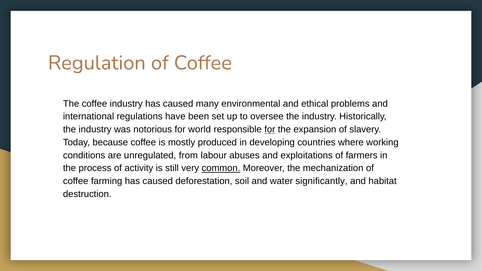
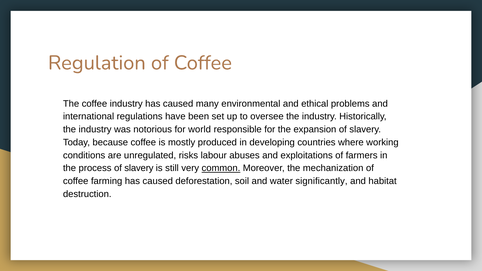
for underline: present -> none (270, 130)
from: from -> risks (188, 155)
process of activity: activity -> slavery (139, 168)
